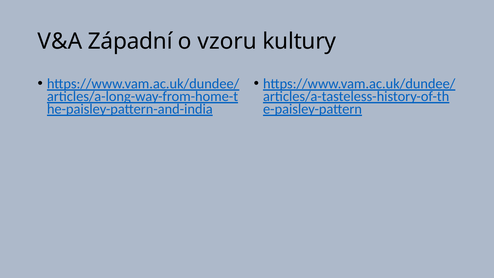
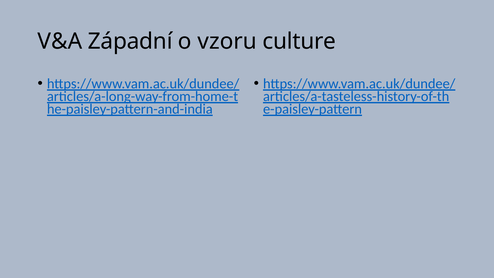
kultury: kultury -> culture (299, 41)
